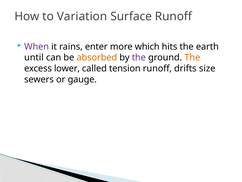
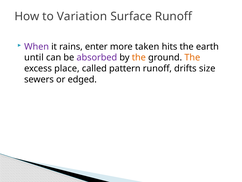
which: which -> taken (147, 46)
absorbed colour: orange -> purple (97, 57)
the colour: purple -> orange (139, 57)
lower: lower -> place (67, 68)
tension: tension -> pattern (125, 68)
gauge: gauge -> edged (82, 79)
